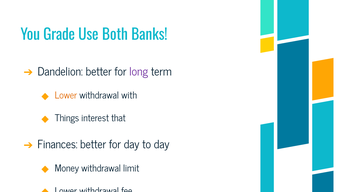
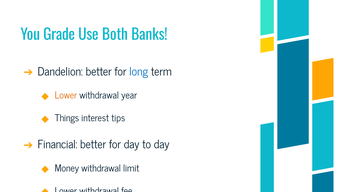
long colour: purple -> blue (139, 72)
with: with -> year (129, 96)
that: that -> tips (118, 119)
Finances: Finances -> Financial (58, 145)
